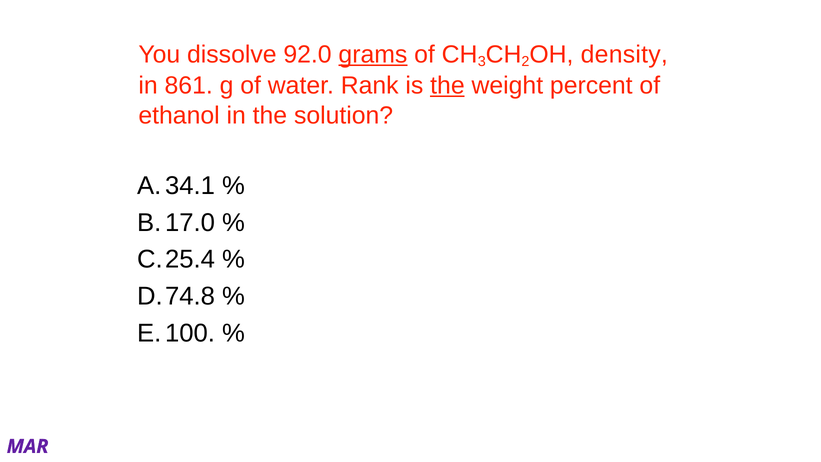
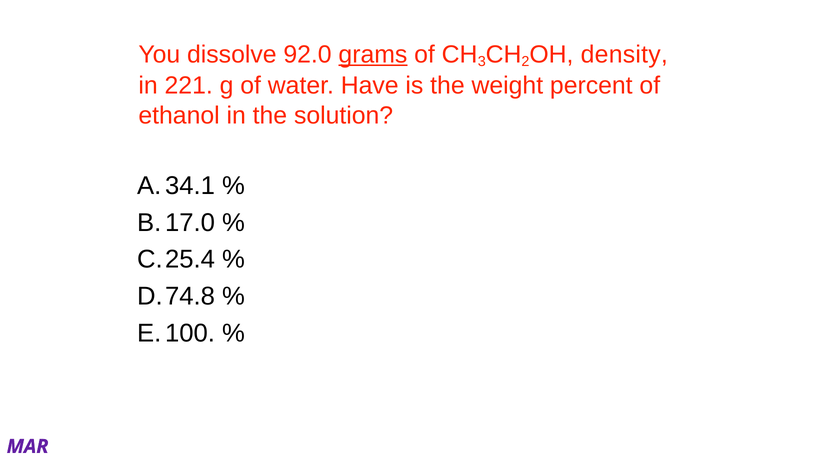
861: 861 -> 221 (189, 86)
Rank: Rank -> Have (370, 86)
the underline: present -> none (447, 86)
